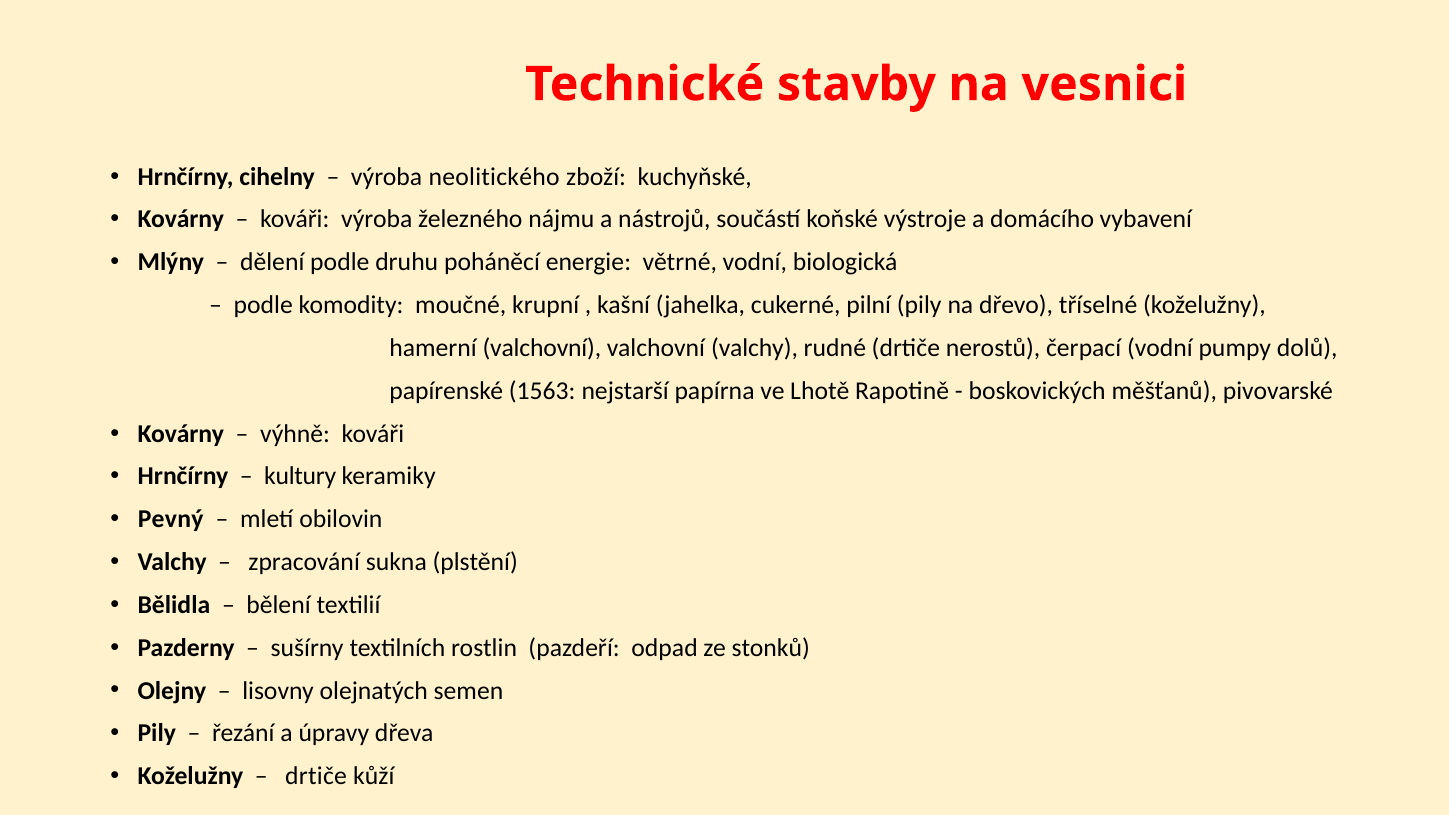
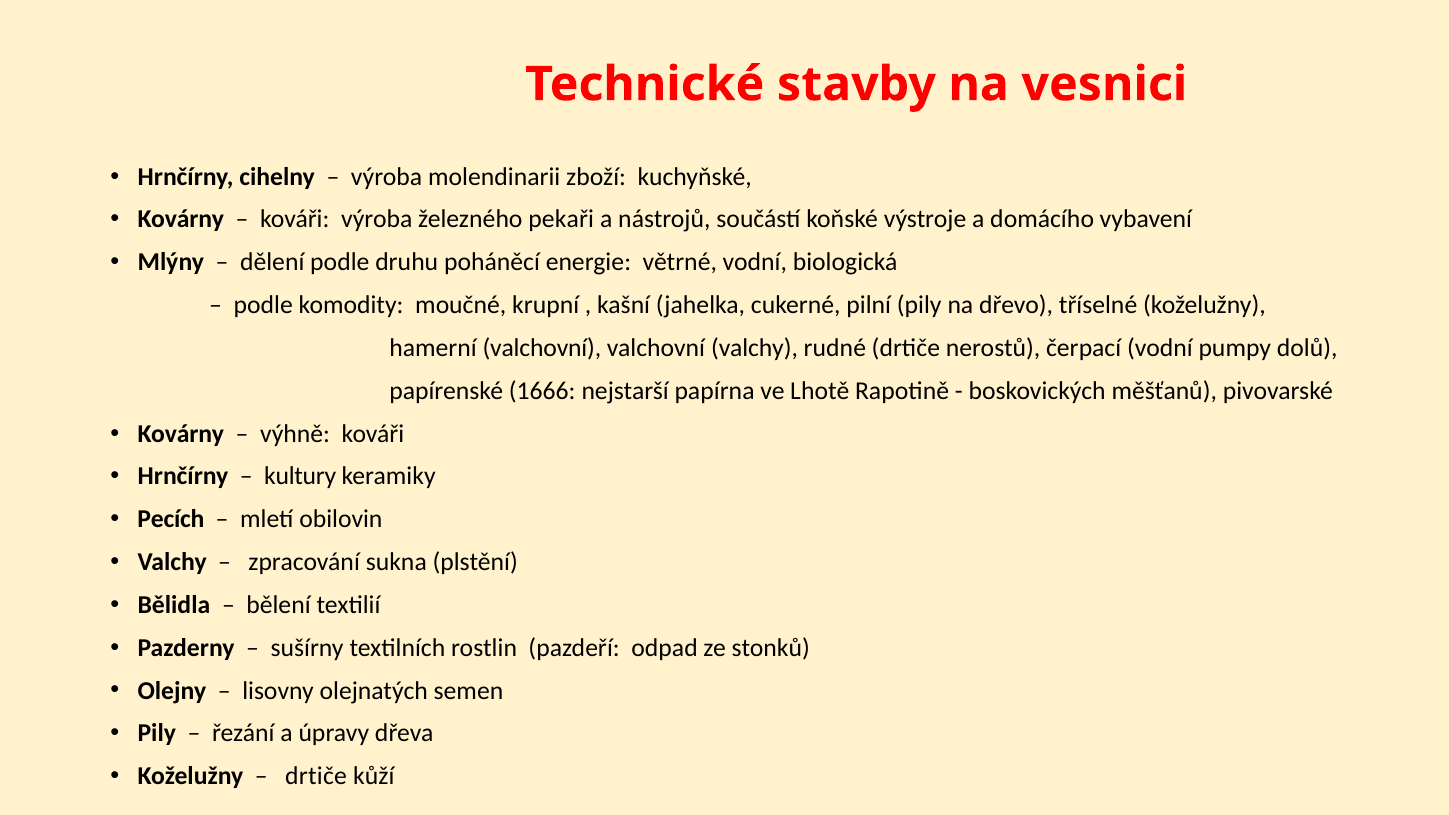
neolitického: neolitického -> molendinarii (494, 177)
nájmu: nájmu -> pekaři (561, 219)
1563: 1563 -> 1666 (542, 391)
Pevný: Pevný -> Pecích (171, 519)
